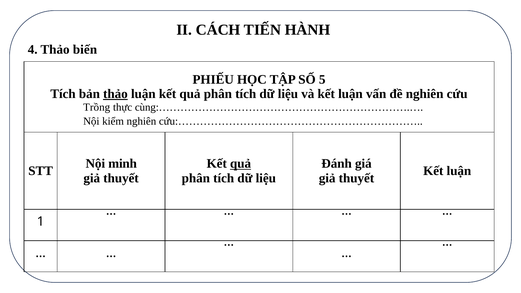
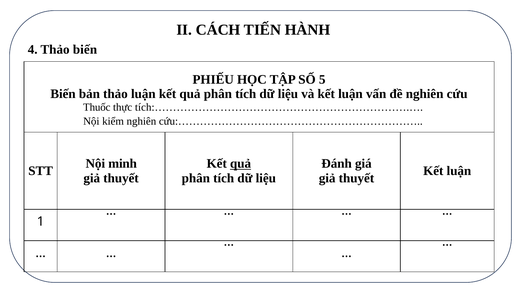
Tích: Tích -> Biến (63, 94)
thảo underline: present -> none (115, 94)
Trồng: Trồng -> Thuốc (97, 107)
cùng:…………………………………………………………….…: cùng:…………………………………………………………….… -> tích:…………………………………………………………….… (279, 107)
